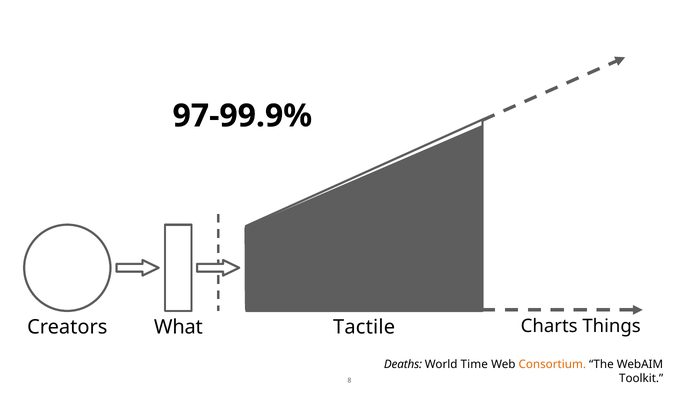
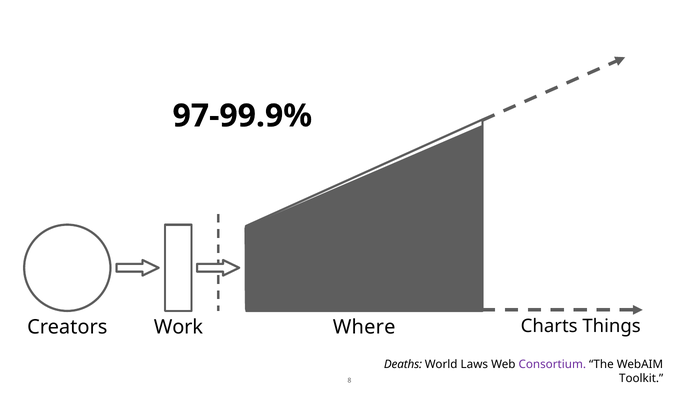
Tactile: Tactile -> Where (364, 327)
What: What -> Work (178, 327)
Time: Time -> Laws (474, 364)
Consortium colour: orange -> purple (552, 364)
